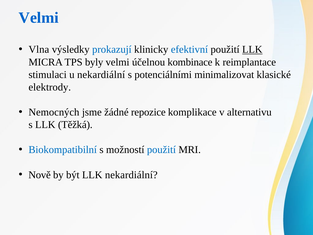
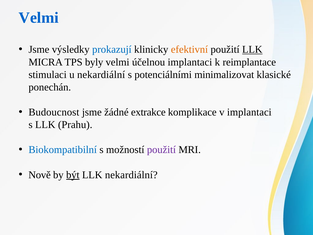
Vlna: Vlna -> Jsme (39, 49)
efektivní colour: blue -> orange (189, 49)
účelnou kombinace: kombinace -> implantaci (190, 62)
elektrody: elektrody -> ponechán (50, 87)
Nemocných: Nemocných -> Budoucnost (54, 112)
repozice: repozice -> extrakce (148, 112)
v alternativu: alternativu -> implantaci (249, 112)
Těžká: Těžká -> Prahu (75, 125)
použití colour: blue -> purple (161, 150)
být underline: none -> present (73, 175)
